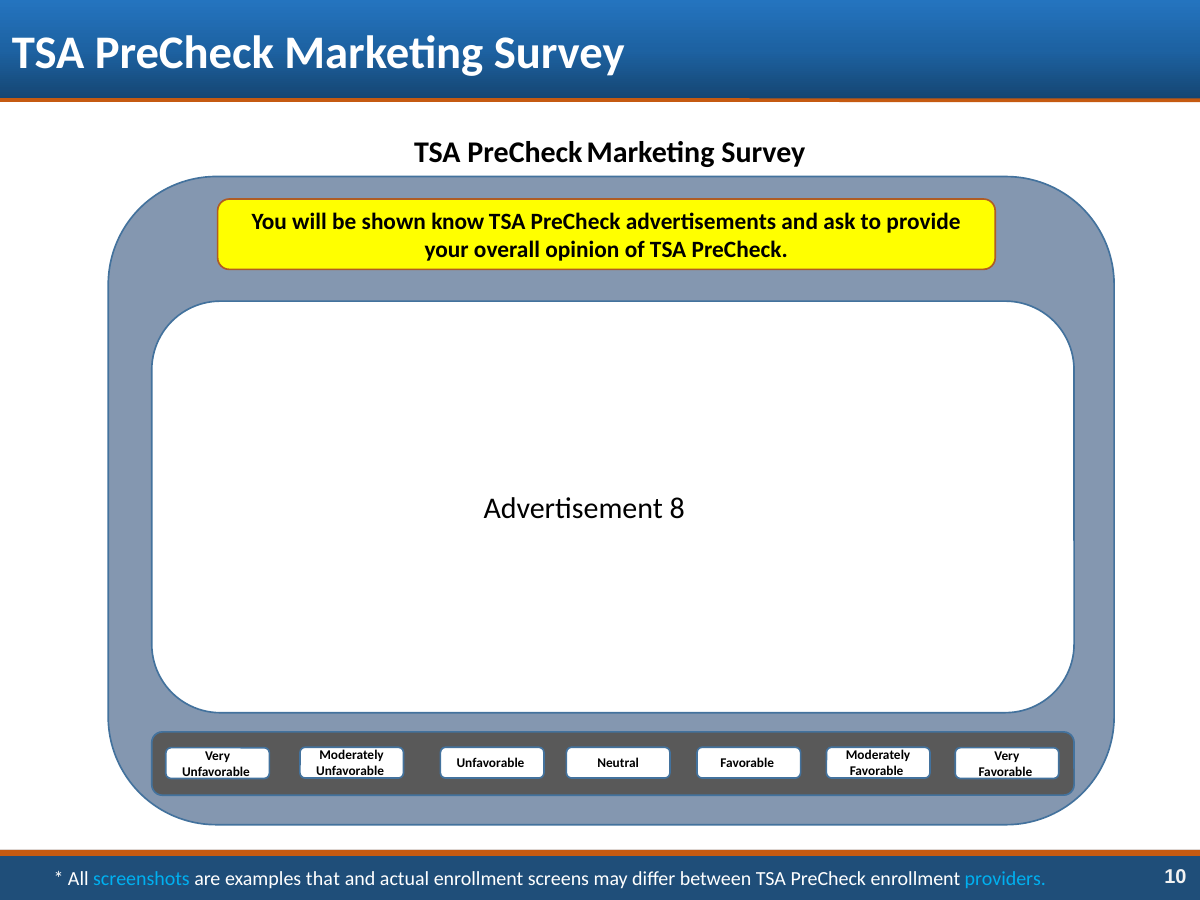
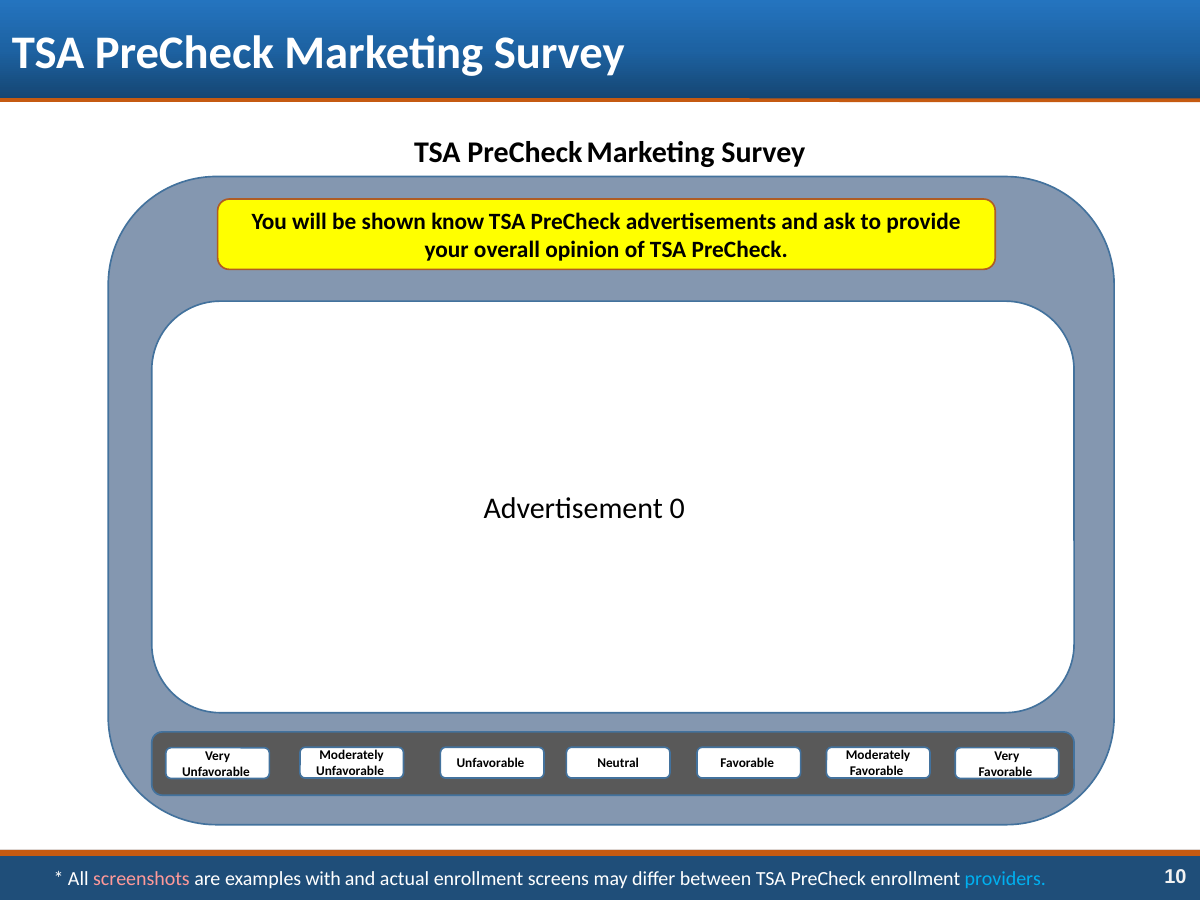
8: 8 -> 0 (677, 509)
screenshots colour: light blue -> pink (141, 879)
that: that -> with (323, 879)
